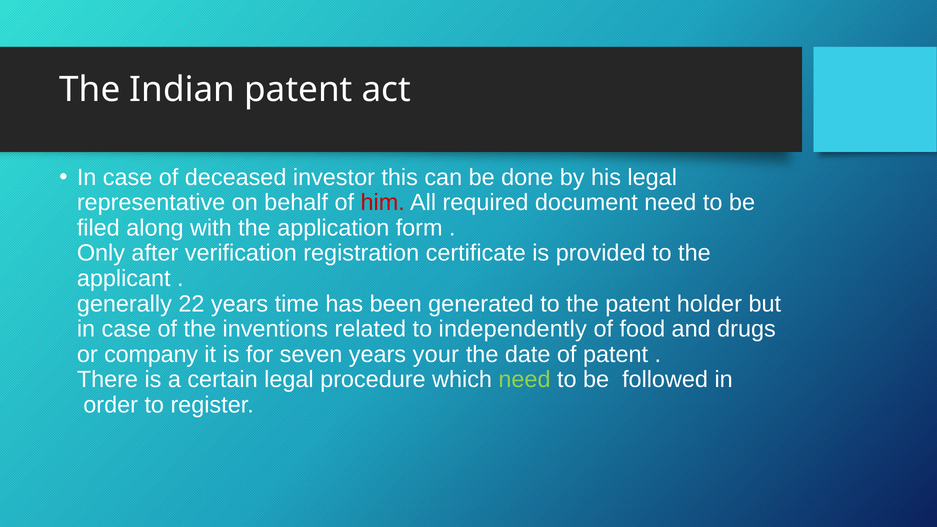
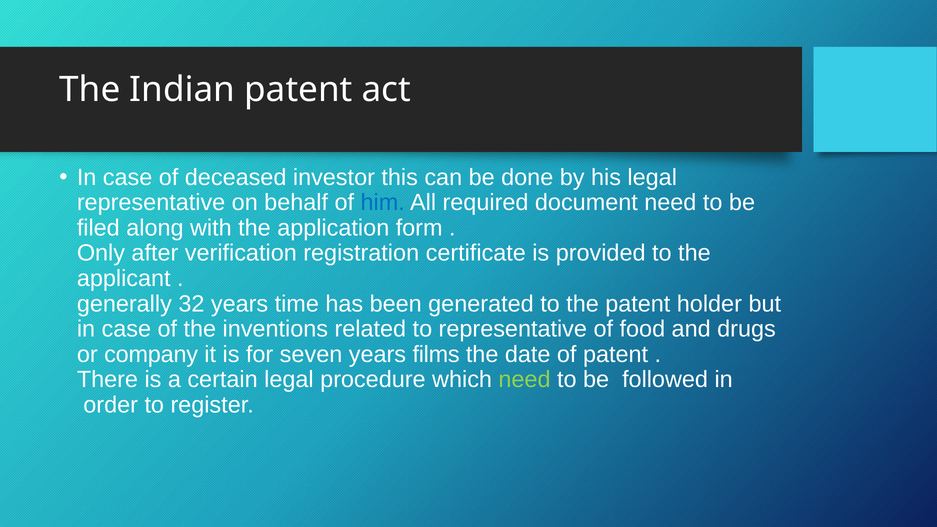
him colour: red -> blue (383, 203)
22: 22 -> 32 (191, 304)
to independently: independently -> representative (513, 329)
your: your -> films (436, 354)
